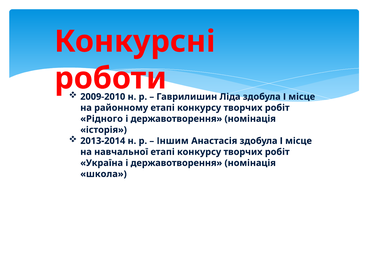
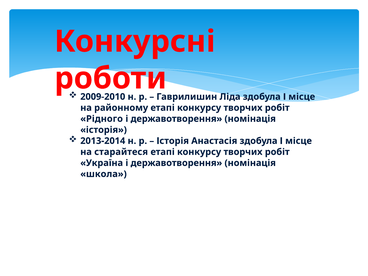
Іншим: Іншим -> Історія (173, 141)
навчальної: навчальної -> старайтеся (121, 152)
